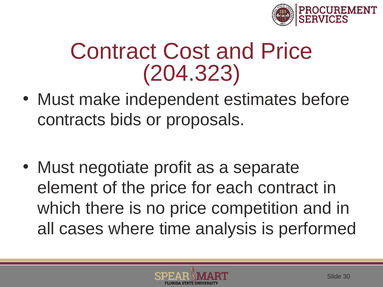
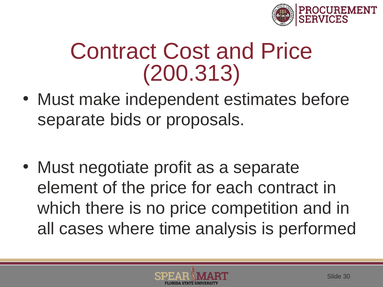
204.323: 204.323 -> 200.313 (191, 73)
contracts: contracts -> separate (71, 120)
